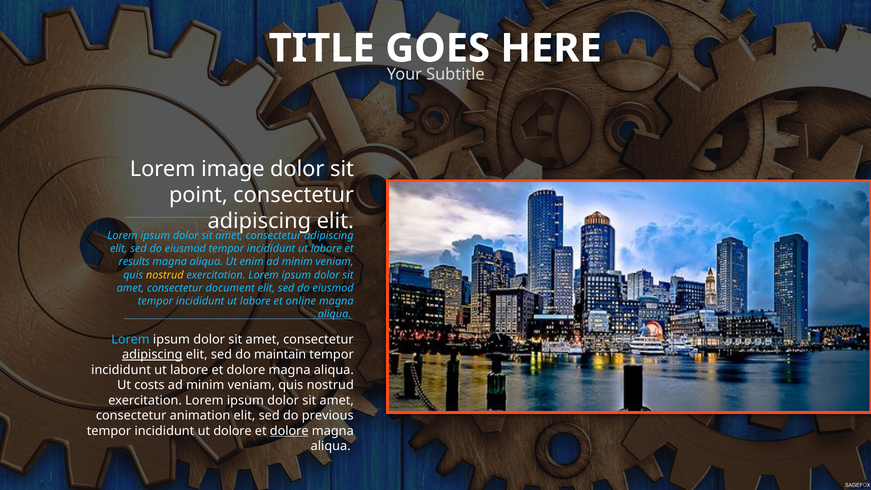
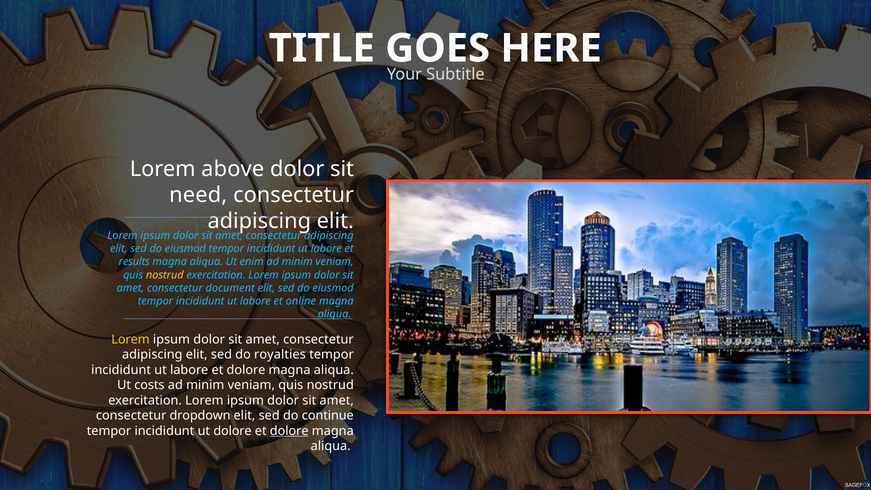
image: image -> above (233, 169)
point: point -> need (198, 195)
Lorem colour: light blue -> yellow (131, 339)
adipiscing underline: present -> none (152, 355)
maintain: maintain -> royalties (280, 355)
animation: animation -> dropdown (200, 416)
previous: previous -> continue (328, 416)
